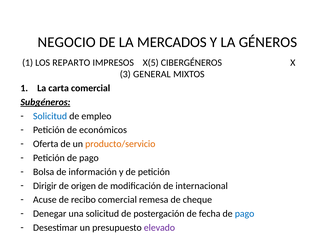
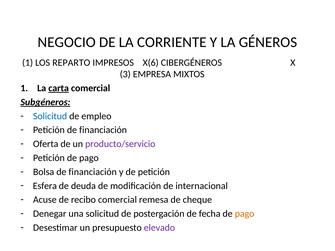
MERCADOS: MERCADOS -> CORRIENTE (172, 42)
X(5: X(5 -> X(6 (151, 63)
GENERAL: GENERAL -> EMPRESA (152, 74)
carta underline: none -> present (59, 88)
Petición de económicos: económicos -> financiación (103, 130)
producto/servicio colour: orange -> purple (120, 144)
información: información -> financiación (93, 172)
Dirigir: Dirigir -> Esfera (45, 186)
origen: origen -> deuda (83, 186)
pago colour: blue -> orange (245, 214)
